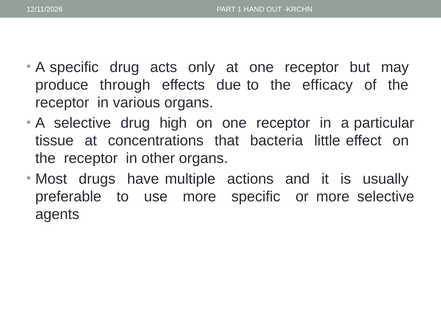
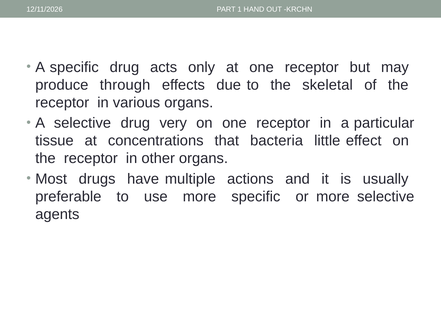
efficacy: efficacy -> skeletal (328, 85)
high: high -> very (173, 123)
